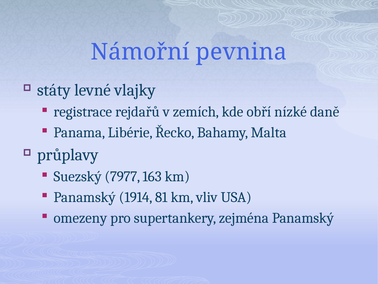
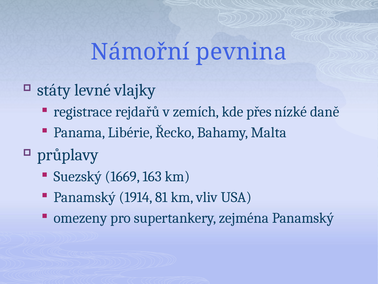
obří: obří -> přes (259, 112)
7977: 7977 -> 1669 (122, 176)
